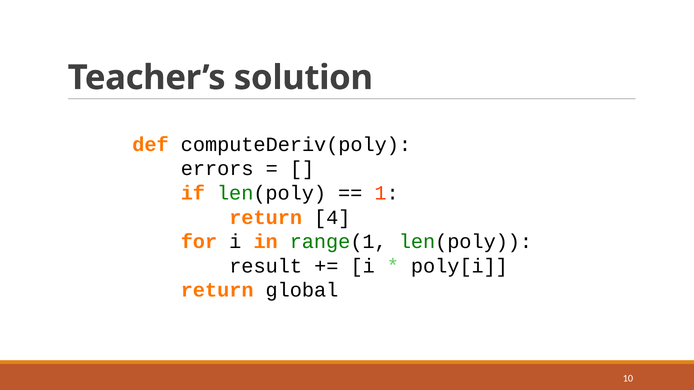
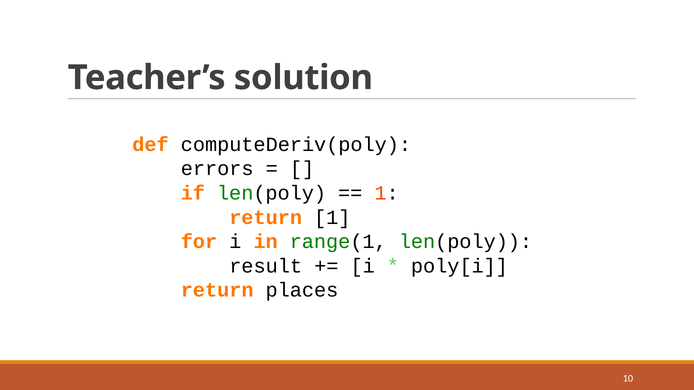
return 4: 4 -> 1 (332, 218)
global: global -> places (302, 290)
